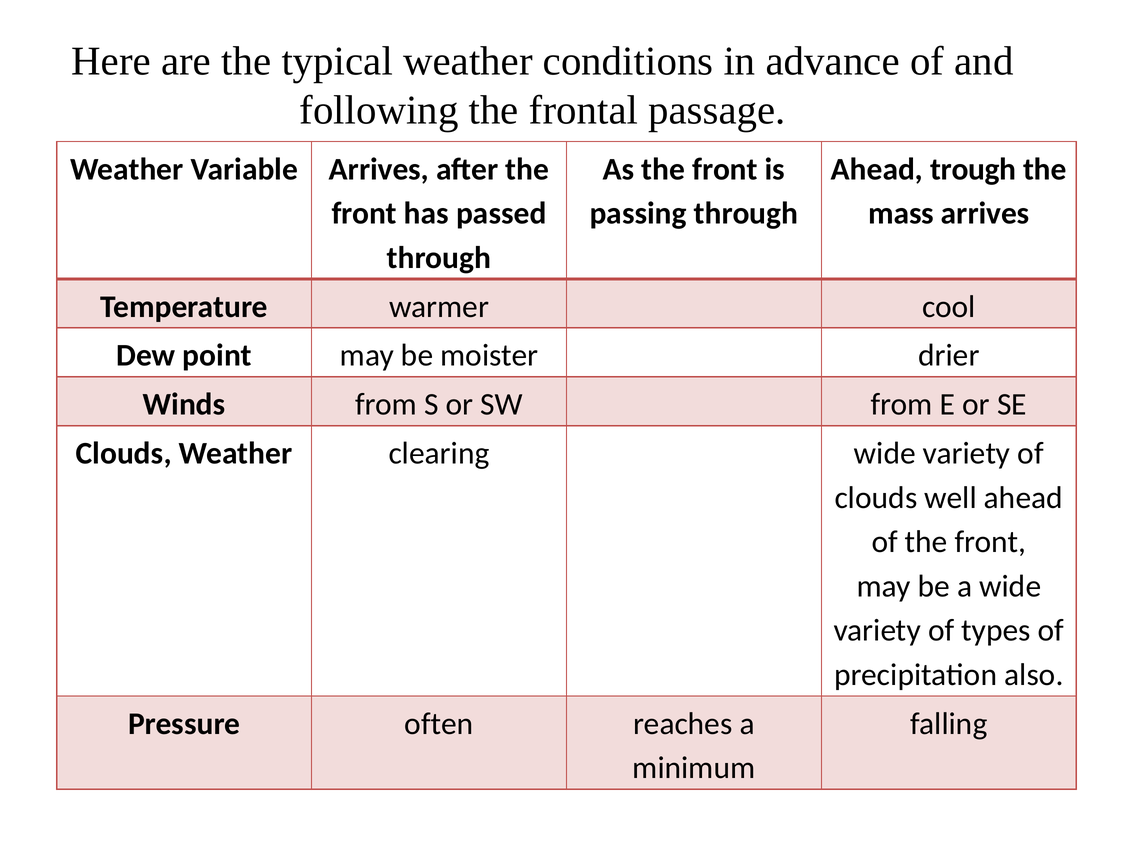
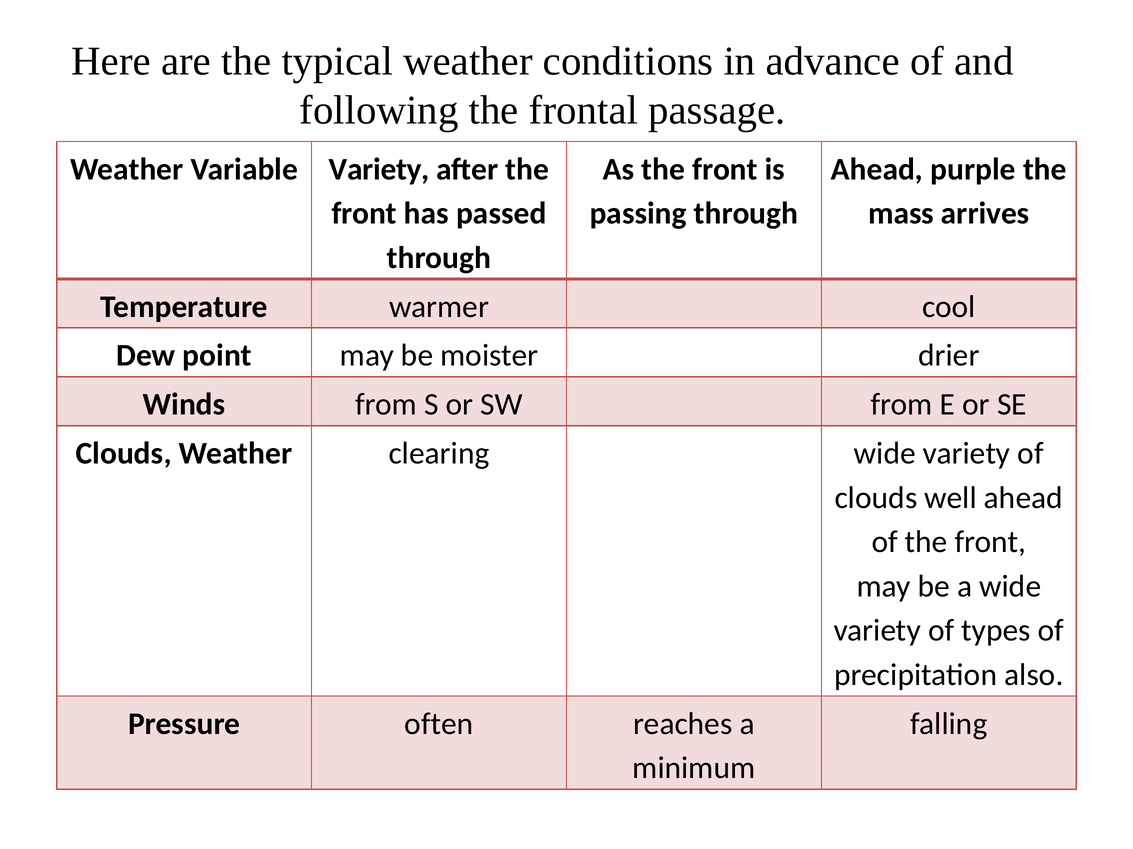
Variable Arrives: Arrives -> Variety (379, 169)
trough: trough -> purple (973, 169)
